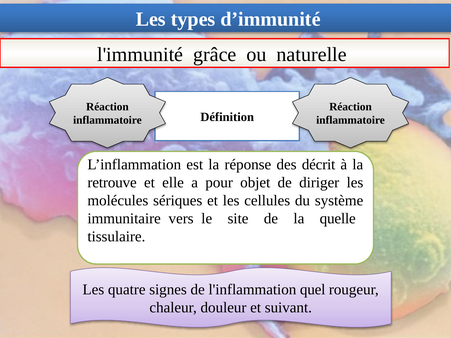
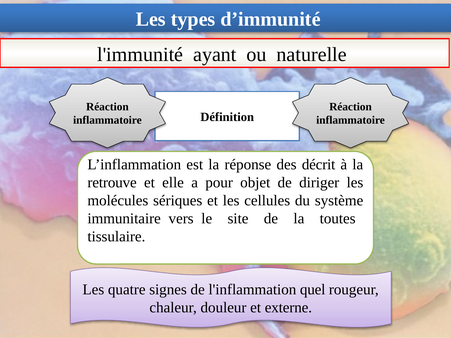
grâce: grâce -> ayant (215, 54)
quelle: quelle -> toutes (338, 219)
suivant: suivant -> externe (288, 308)
